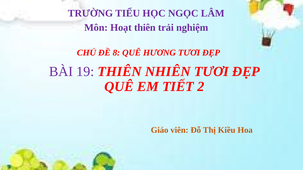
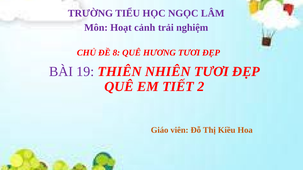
Hoạt thiên: thiên -> cảnh (145, 27)
